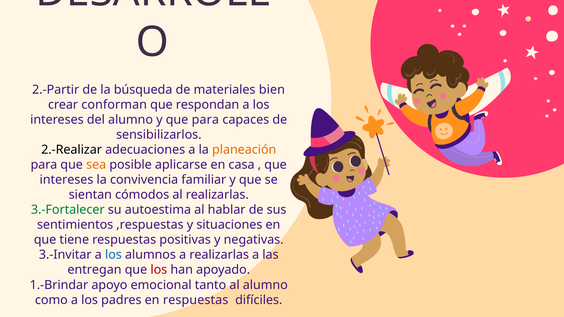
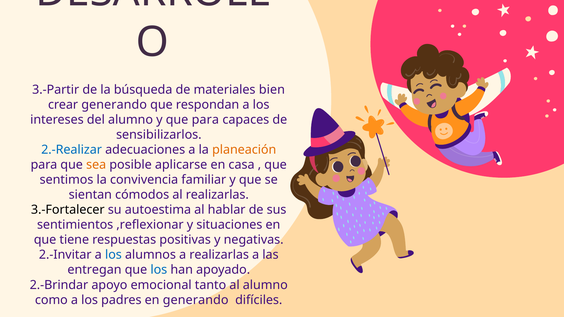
2.-Partir: 2.-Partir -> 3.-Partir (56, 90)
crear conforman: conforman -> generando (114, 105)
2.-Realizar colour: black -> blue (72, 150)
intereses: intereses -> sentimos (67, 180)
3.-Fortalecer colour: green -> black (68, 210)
,respuestas: ,respuestas -> ,reflexionar (150, 225)
3.-Invitar: 3.-Invitar -> 2.-Invitar (65, 255)
los colour: red -> blue (159, 270)
1.-Brindar: 1.-Brindar -> 2.-Brindar (59, 285)
en respuestas: respuestas -> generando (196, 300)
